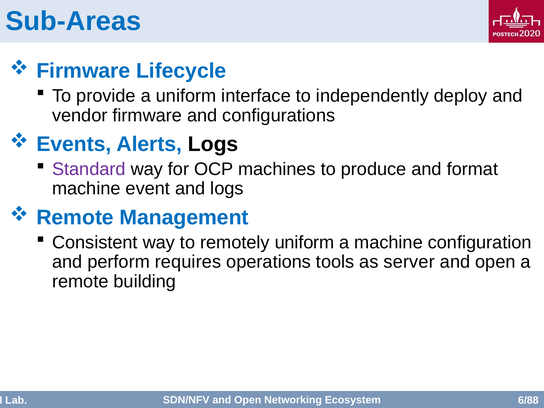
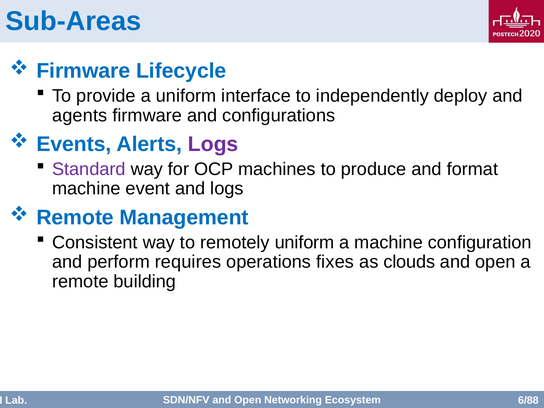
vendor: vendor -> agents (80, 115)
Logs colour: black -> purple (213, 144)
tools: tools -> fixes (335, 262)
server: server -> clouds (409, 262)
